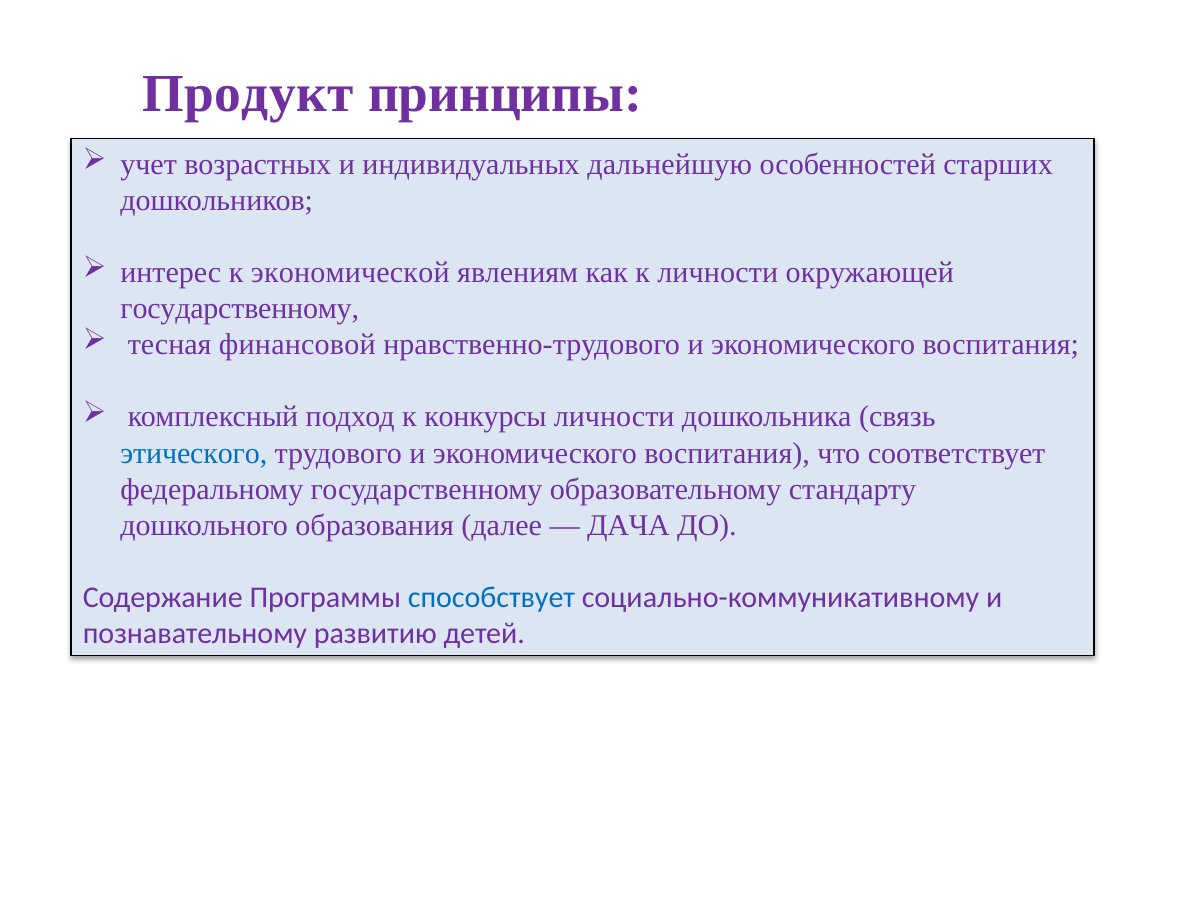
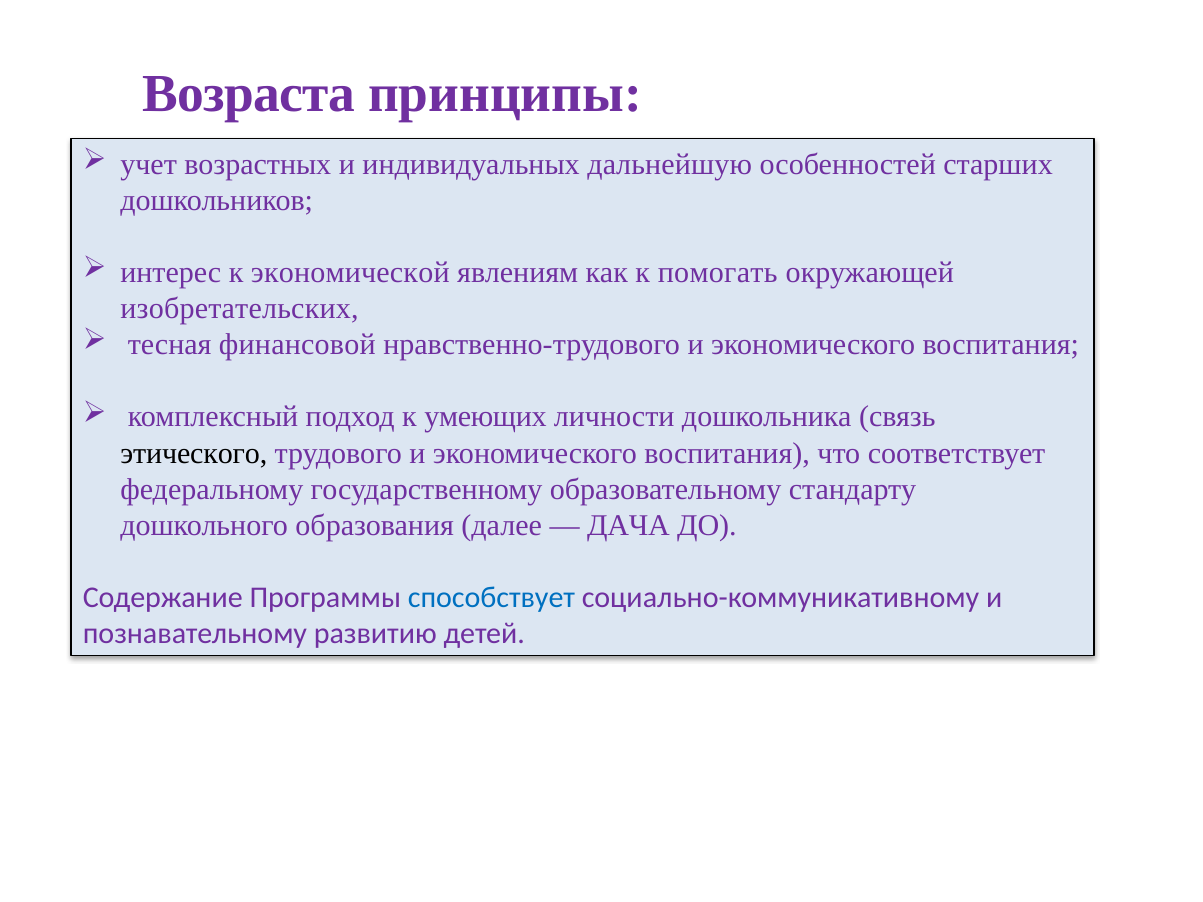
Продукт: Продукт -> Возраста (249, 94)
к личности: личности -> помогать (718, 273)
государственному: государственному -> изобретательских (240, 309)
конкурсы: конкурсы -> умеющих (485, 417)
этического colour: blue -> black (194, 453)
